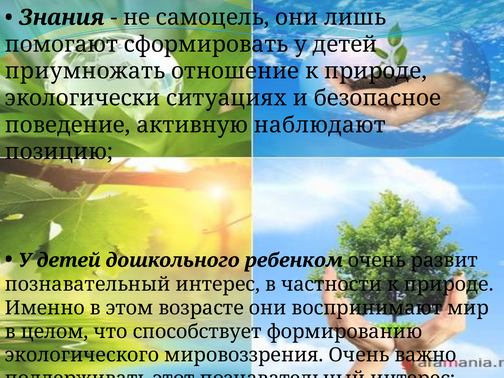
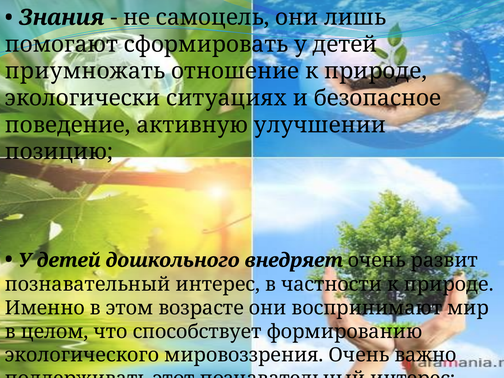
наблюдают: наблюдают -> улучшении (320, 125)
ребенком: ребенком -> внедряет (294, 260)
